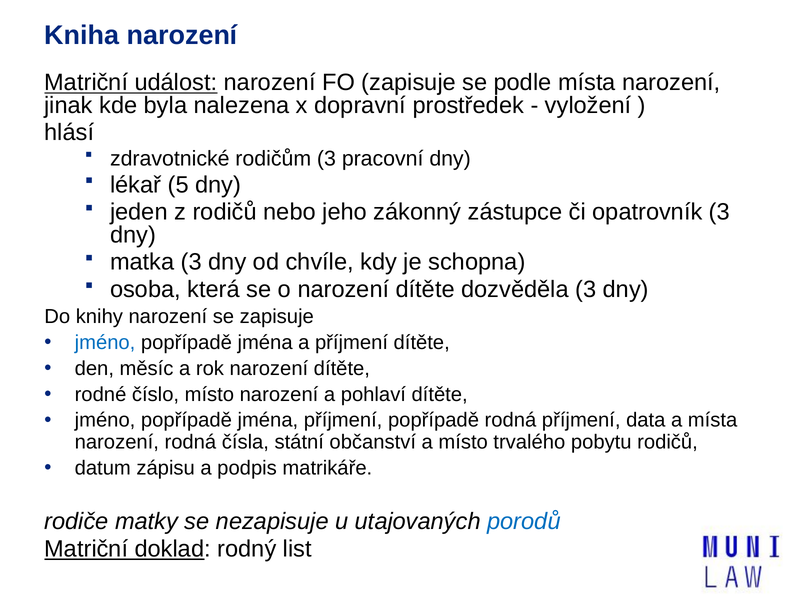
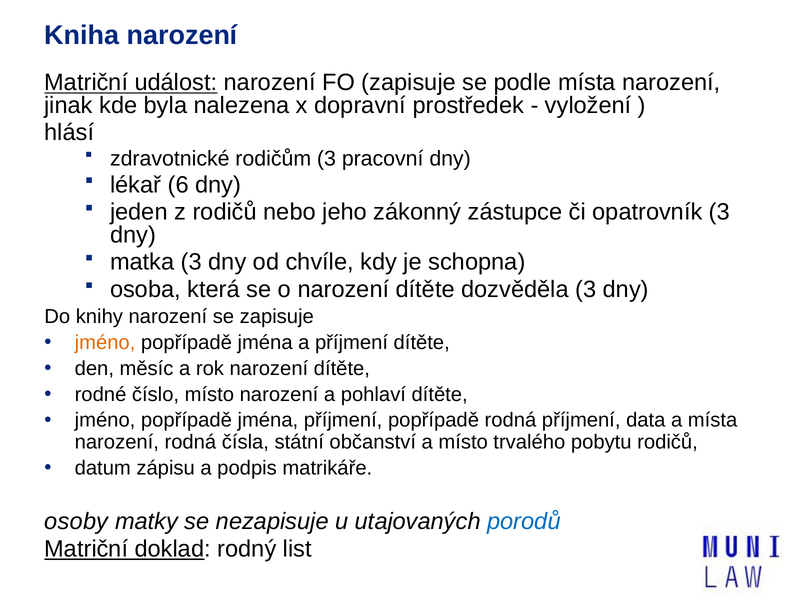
5: 5 -> 6 (178, 185)
jméno colour: blue -> orange (105, 342)
rodiče: rodiče -> osoby (76, 521)
